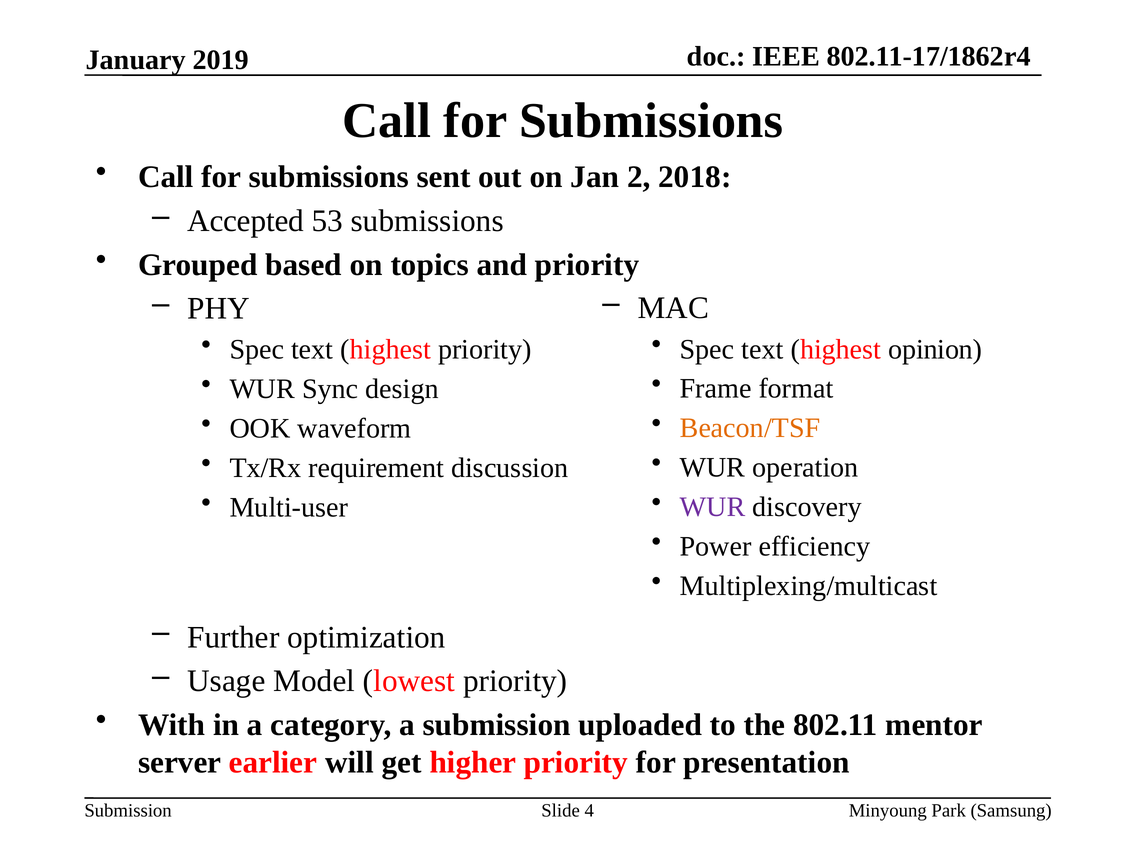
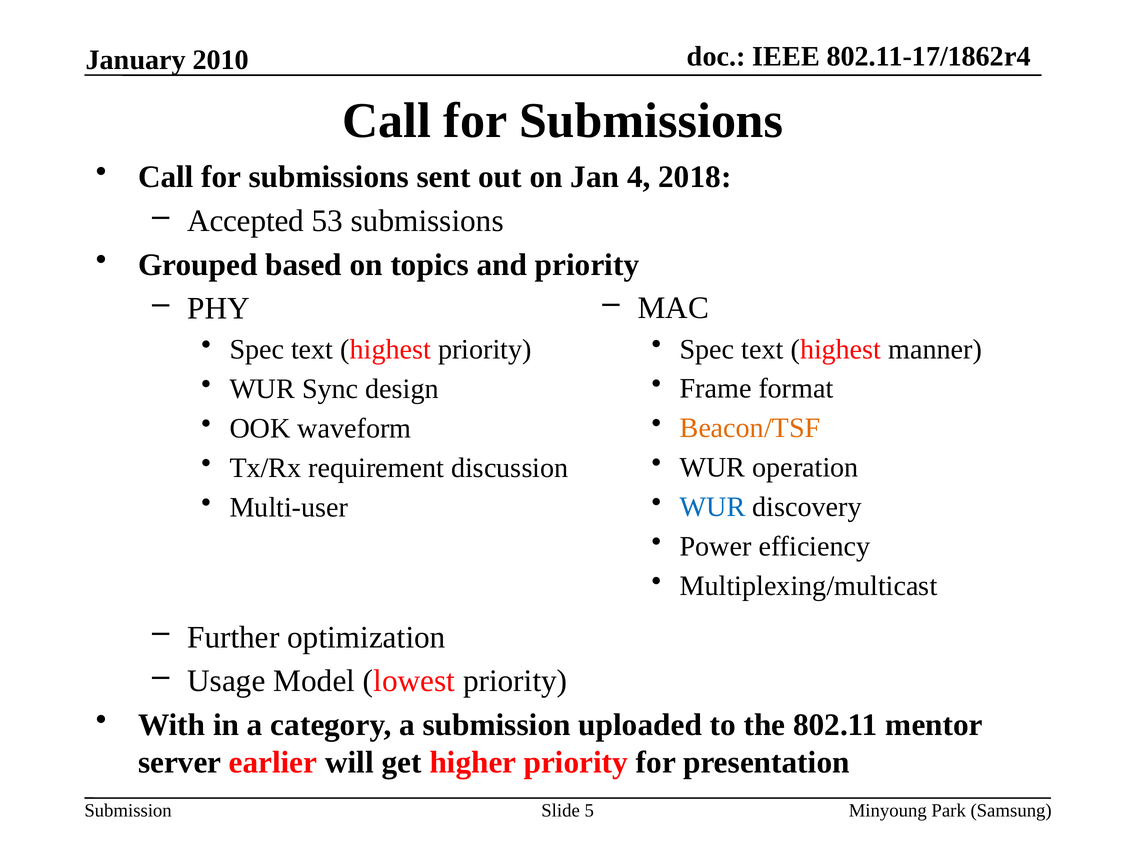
2019: 2019 -> 2010 (221, 60)
2: 2 -> 4 (639, 177)
opinion: opinion -> manner (935, 349)
WUR colour: purple -> blue (713, 507)
4: 4 -> 5 (589, 810)
